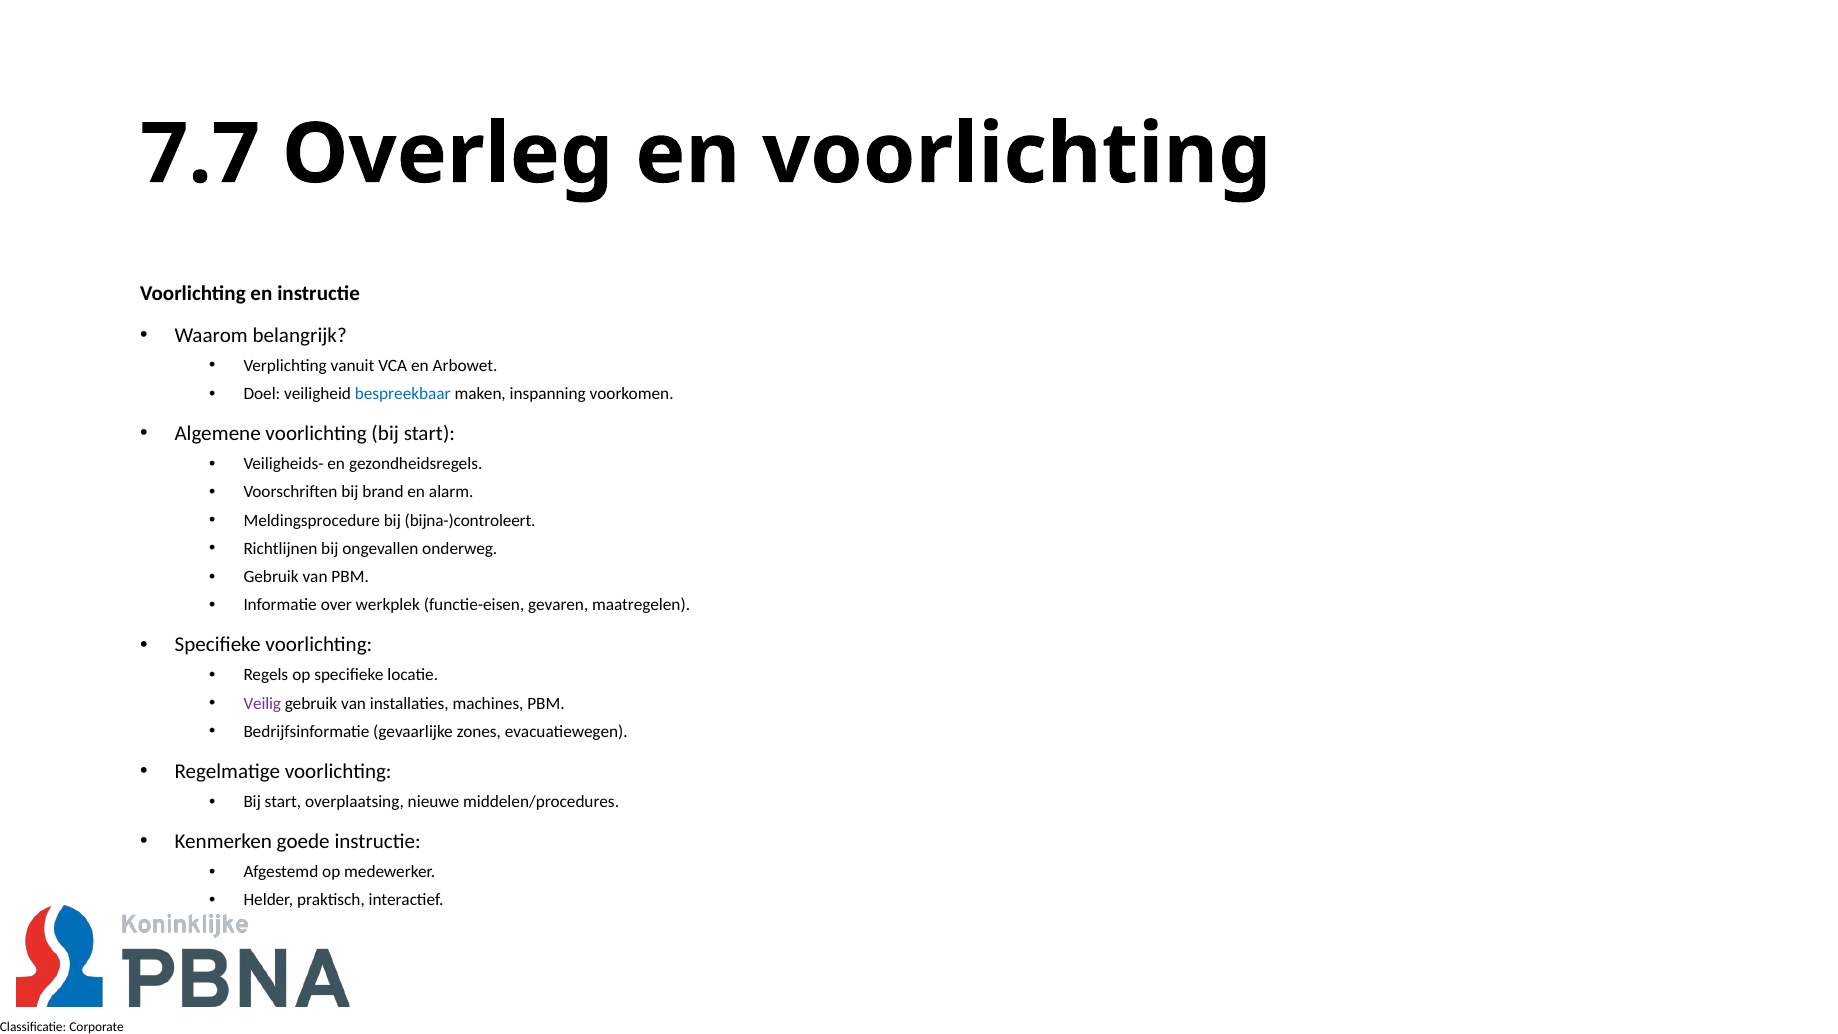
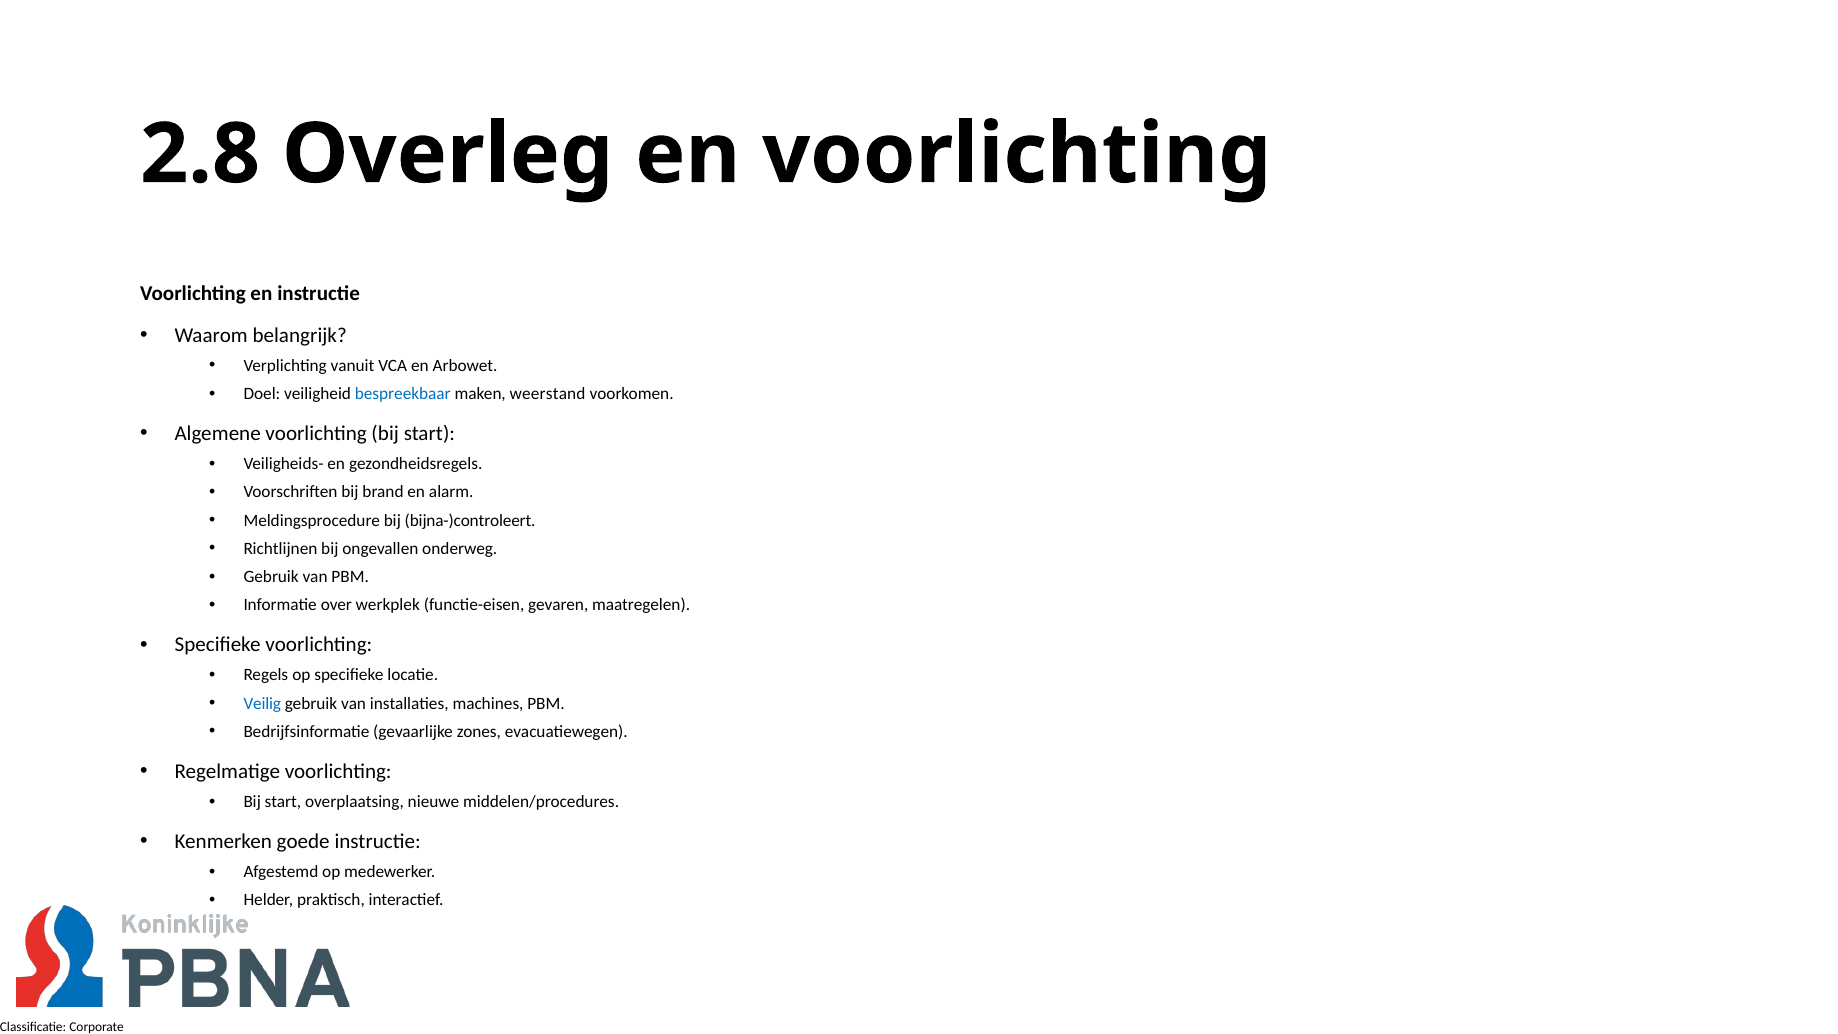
7.7: 7.7 -> 2.8 (200, 154)
inspanning: inspanning -> weerstand (548, 394)
Veilig colour: purple -> blue (262, 703)
